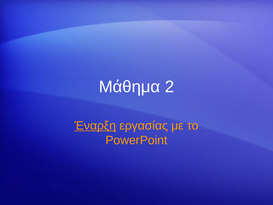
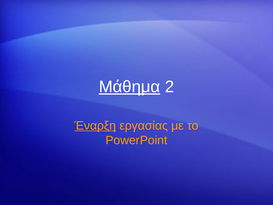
Μάθημα underline: none -> present (130, 87)
